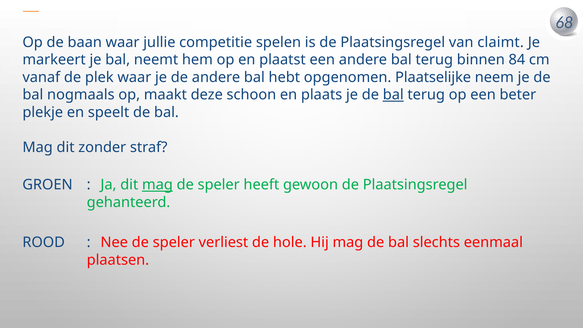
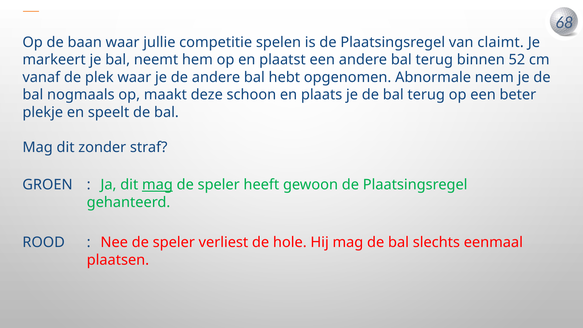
84: 84 -> 52 (517, 60)
Plaatselijke: Plaatselijke -> Abnormale (433, 77)
bal underline: present -> none (393, 95)
